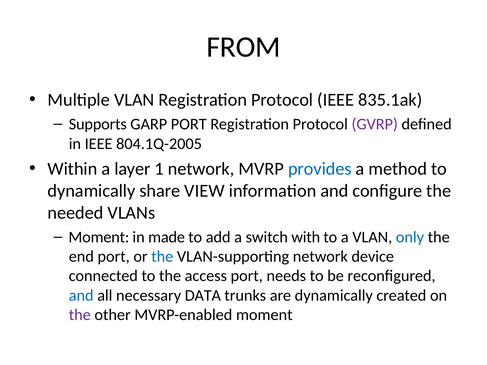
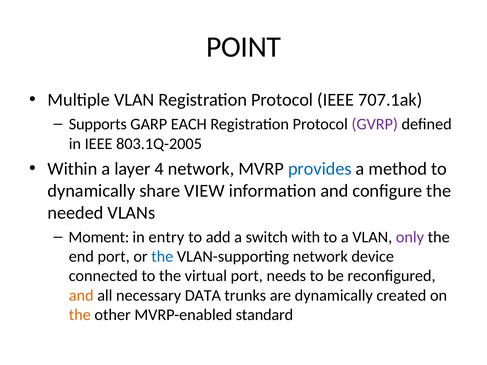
FROM: FROM -> POINT (244, 47)
835.1ak: 835.1ak -> 707.1ak (390, 100)
GARP PORT: PORT -> EACH (189, 124)
804.1Q-2005: 804.1Q-2005 -> 803.1Q-2005 (159, 144)
1: 1 -> 4 (159, 169)
made: made -> entry (166, 237)
only colour: blue -> purple (410, 237)
access: access -> virtual (206, 276)
and colour: blue -> orange (81, 296)
the colour: purple -> orange (80, 315)
MVRP-enabled moment: moment -> standard (264, 315)
